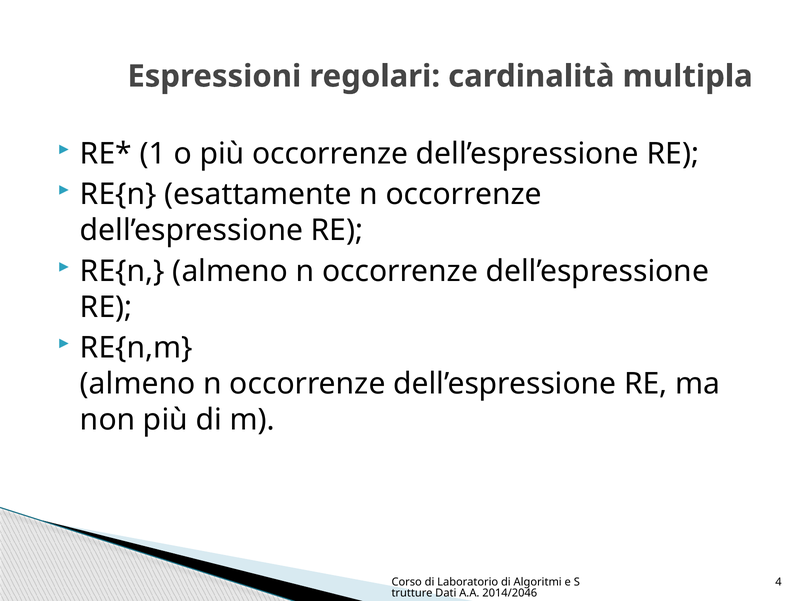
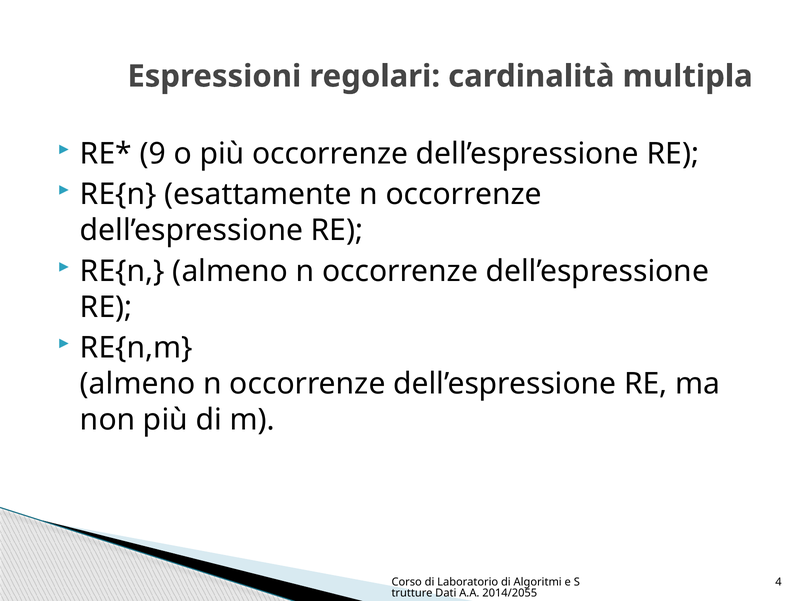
1: 1 -> 9 (153, 154)
2014/2046: 2014/2046 -> 2014/2055 (510, 593)
